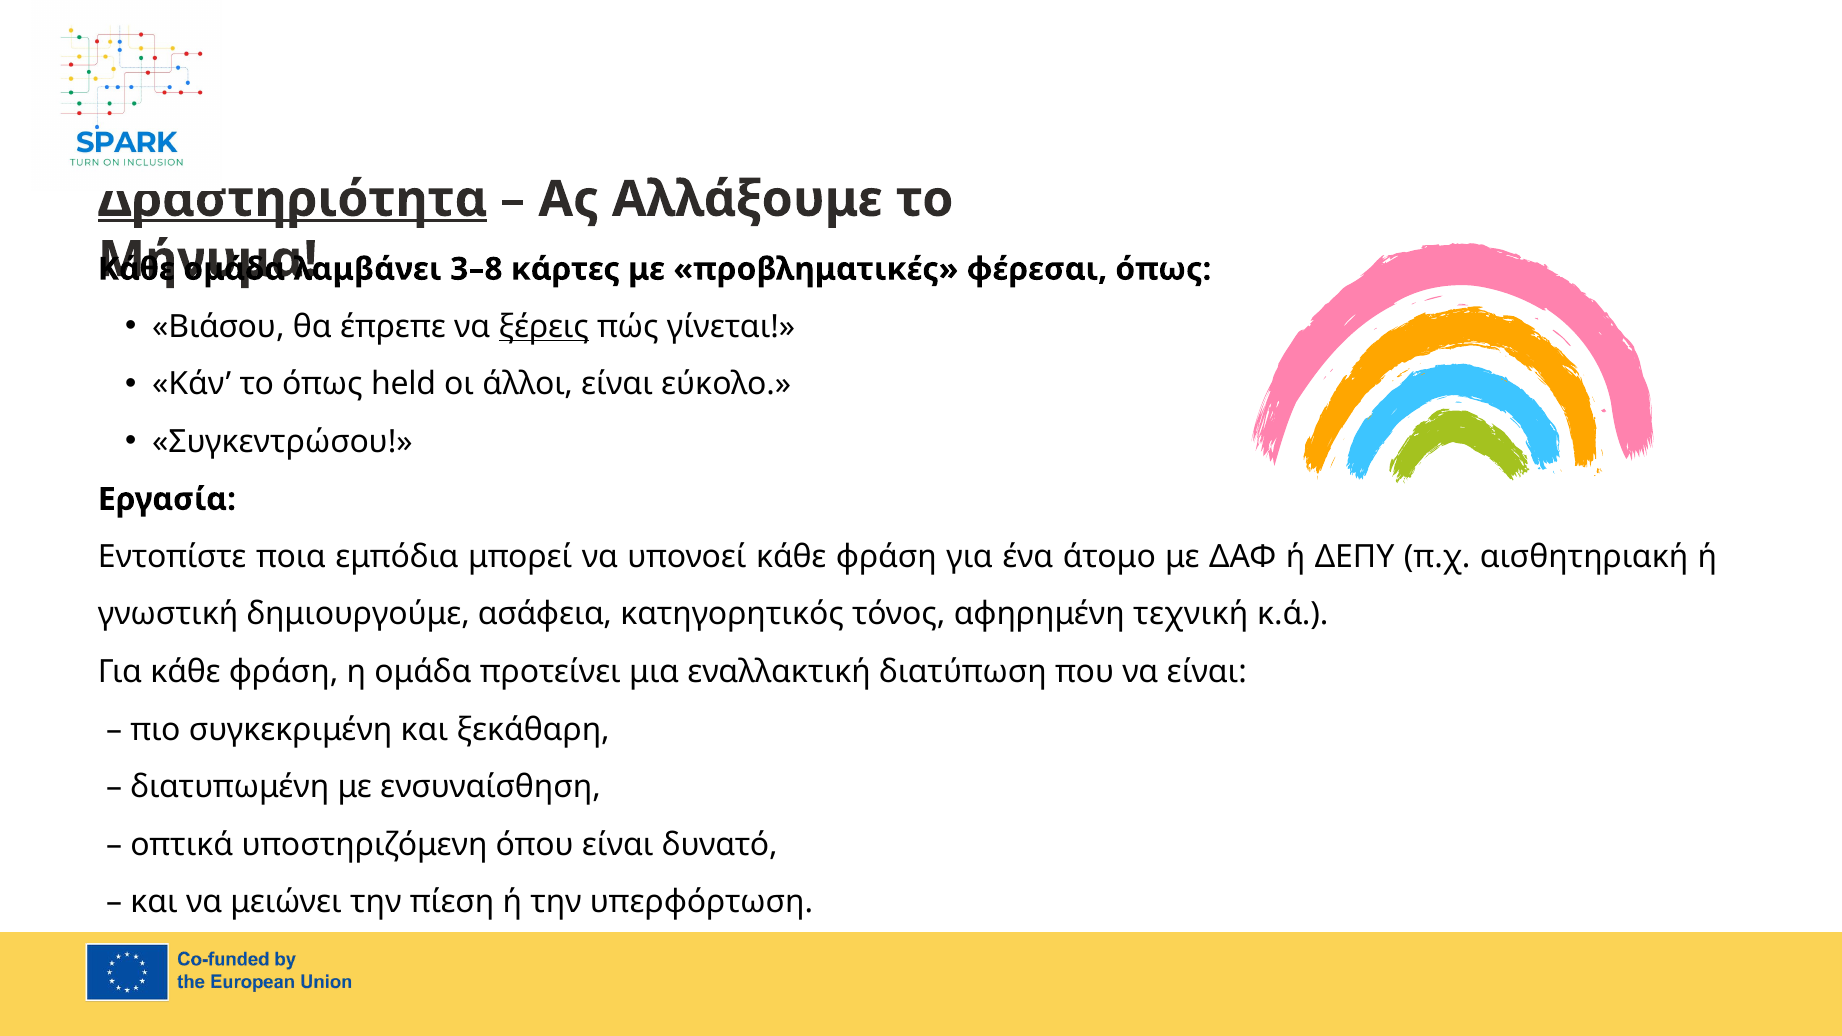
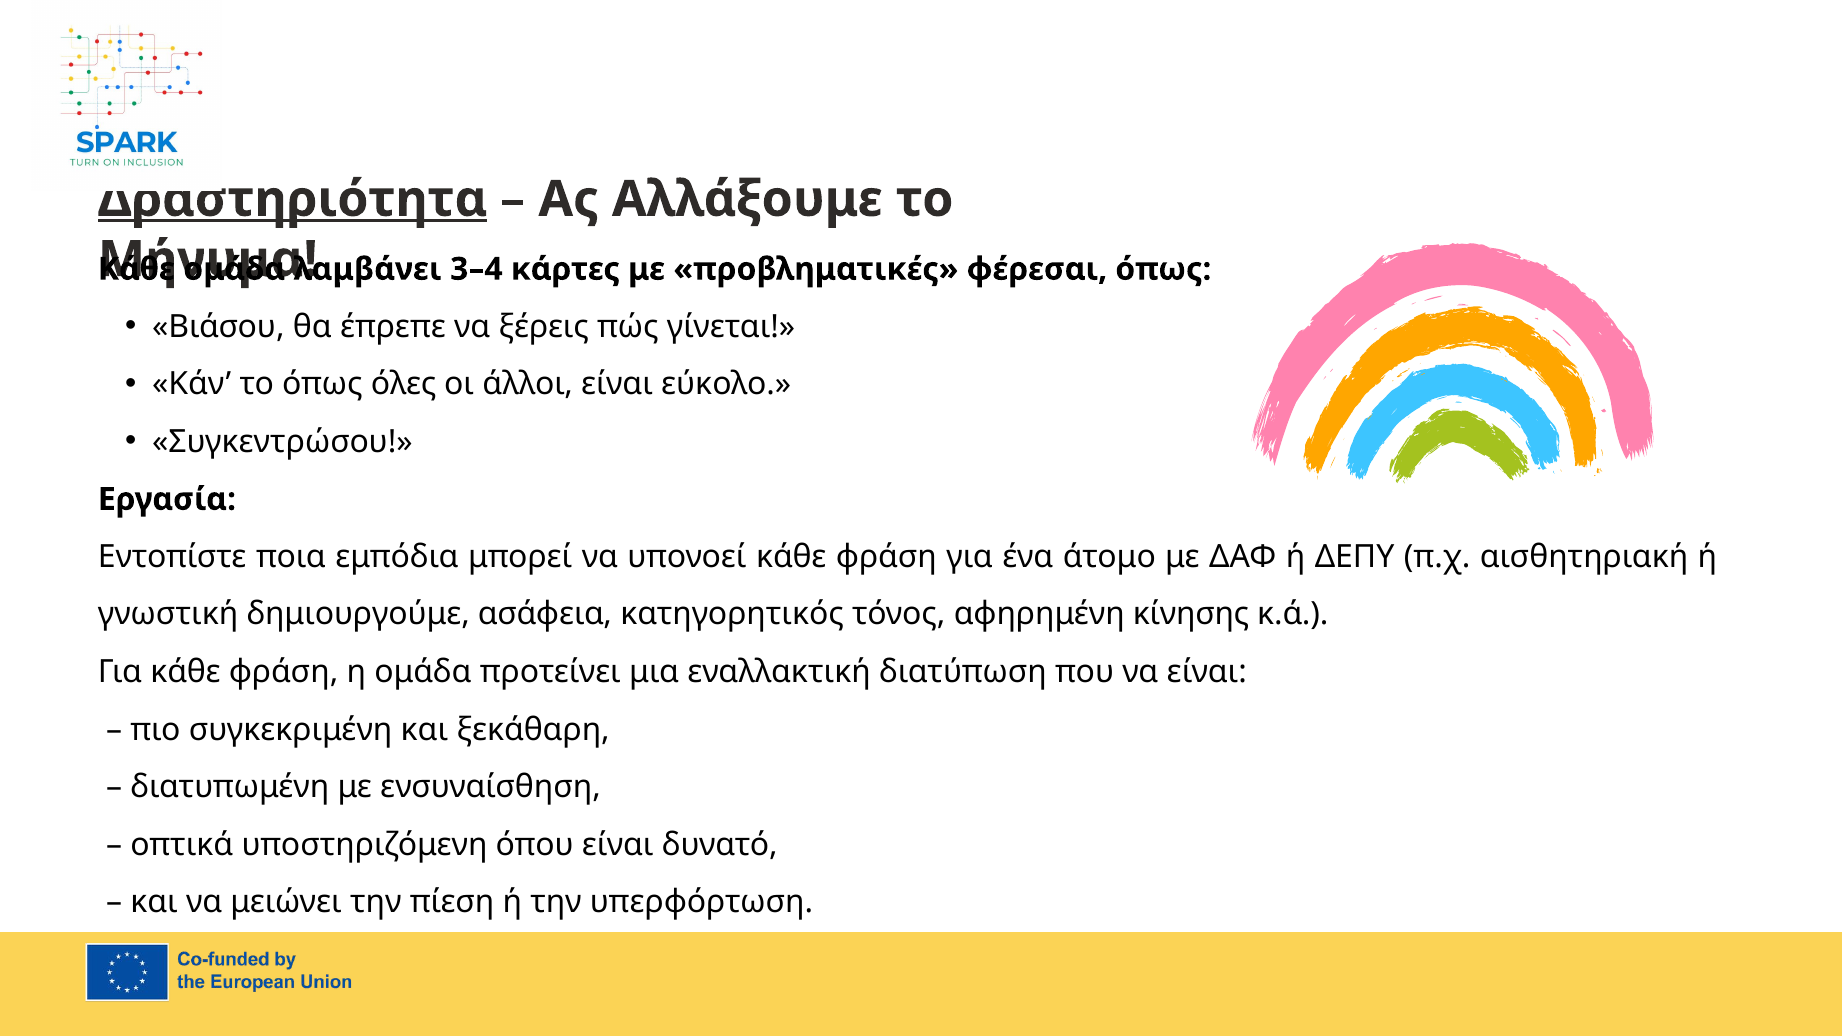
3–8: 3–8 -> 3–4 (476, 269)
ξέρεις underline: present -> none (544, 327)
held: held -> όλες (404, 384)
τεχνική: τεχνική -> κίνησης (1191, 614)
